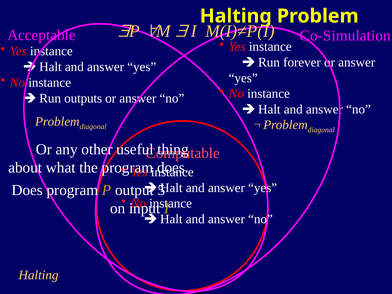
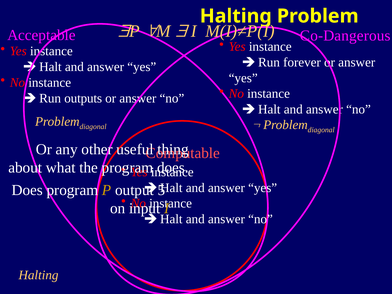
Co-Simulation: Co-Simulation -> Co-Dangerous (345, 36)
